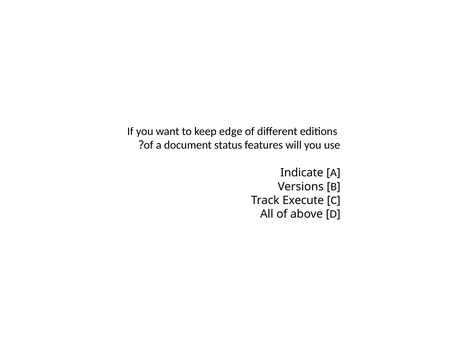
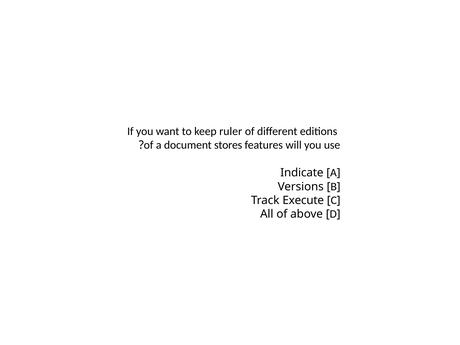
edge: edge -> ruler (231, 131)
status: status -> stores (228, 145)
